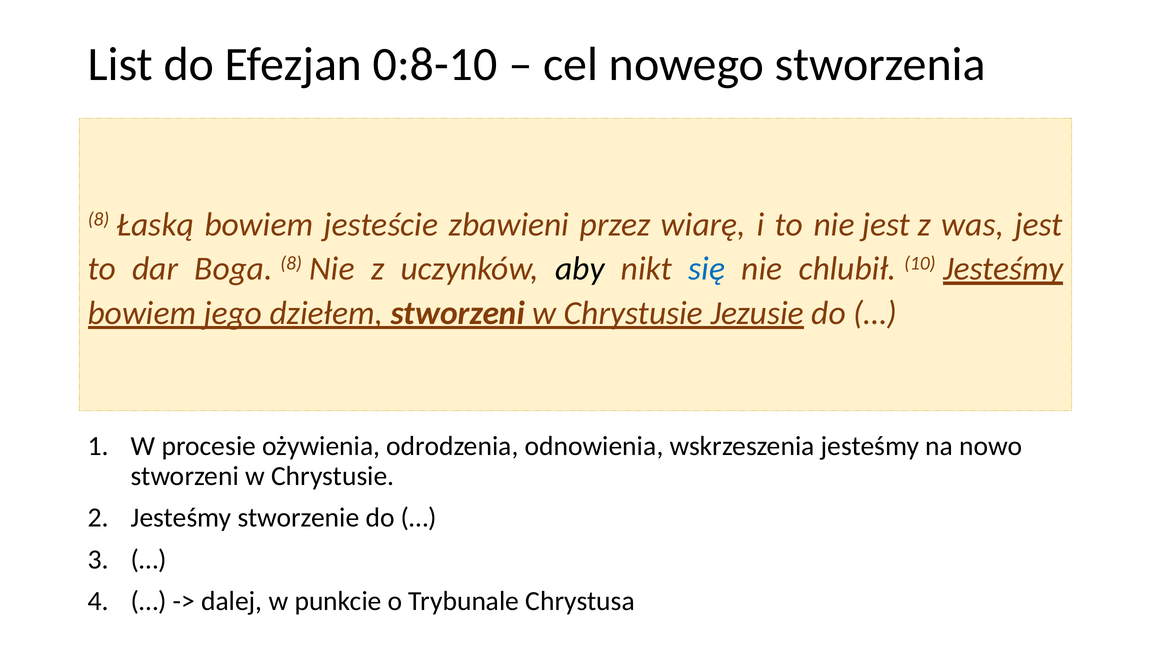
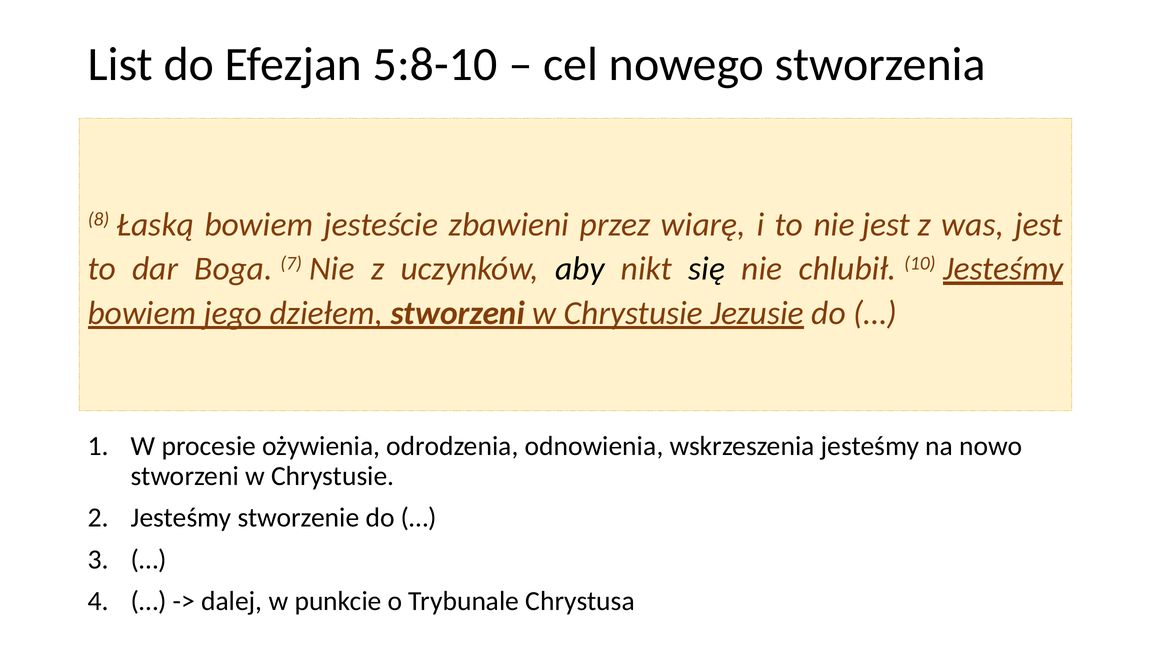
0:8-10: 0:8-10 -> 5:8-10 (435, 64)
Boga 8: 8 -> 7 (291, 264)
się colour: blue -> black (707, 269)
